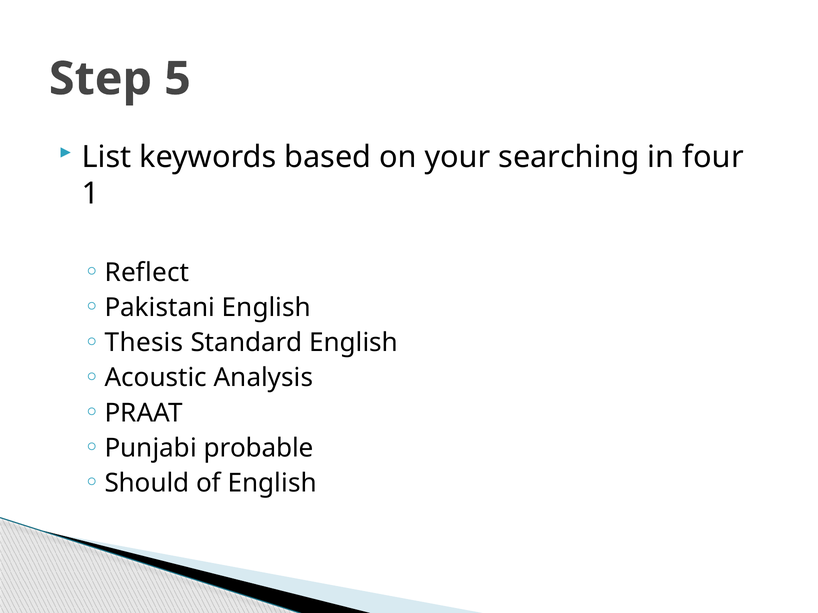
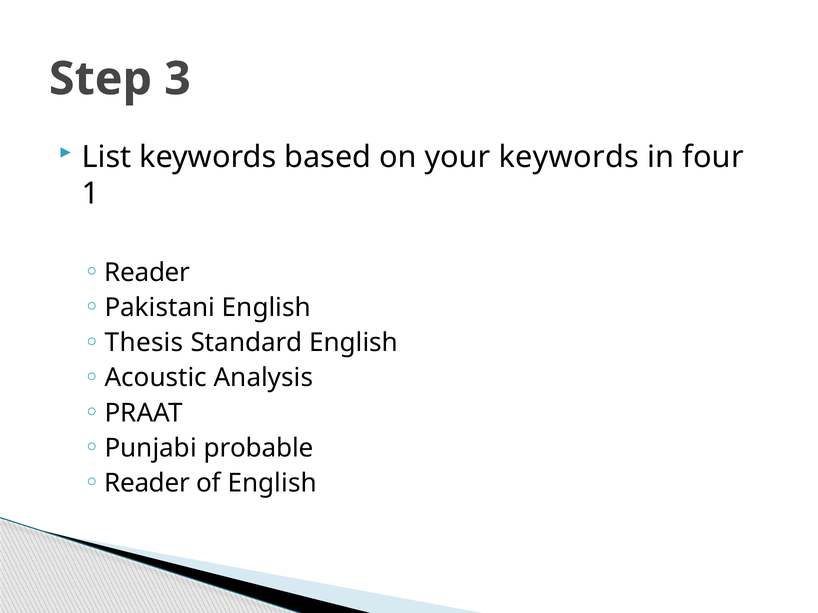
5: 5 -> 3 (177, 79)
your searching: searching -> keywords (569, 157)
Reflect: Reflect -> Reader (147, 273)
Should: Should -> Reader (147, 483)
